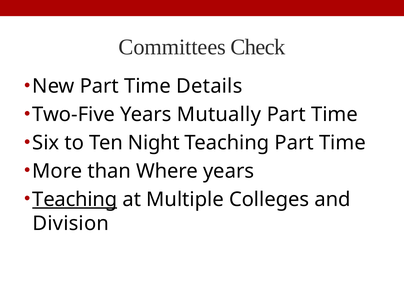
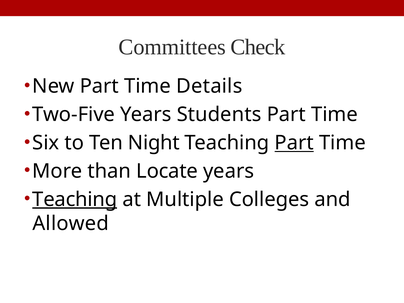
Mutually: Mutually -> Students (219, 115)
Part underline: none -> present (294, 143)
Where: Where -> Locate (167, 171)
Division: Division -> Allowed (71, 224)
